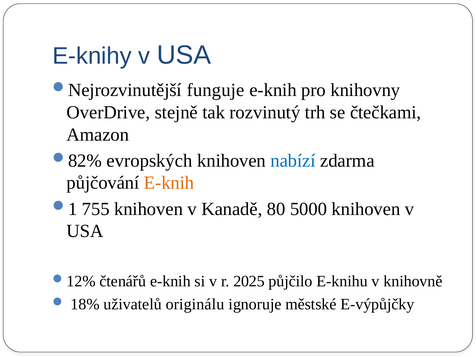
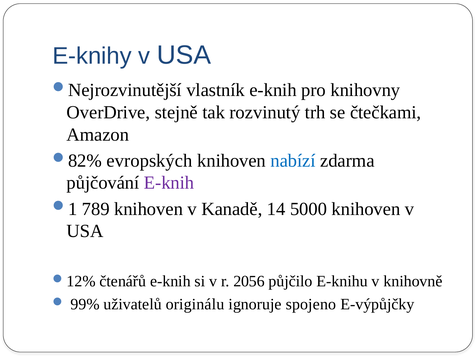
funguje: funguje -> vlastník (216, 90)
E-knih colour: orange -> purple (169, 183)
755: 755 -> 789 (96, 209)
80: 80 -> 14 (276, 209)
2025: 2025 -> 2056 (249, 281)
18%: 18% -> 99% (85, 304)
městské: městské -> spojeno (311, 304)
